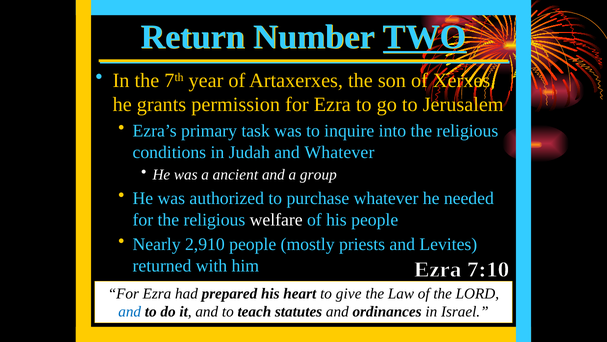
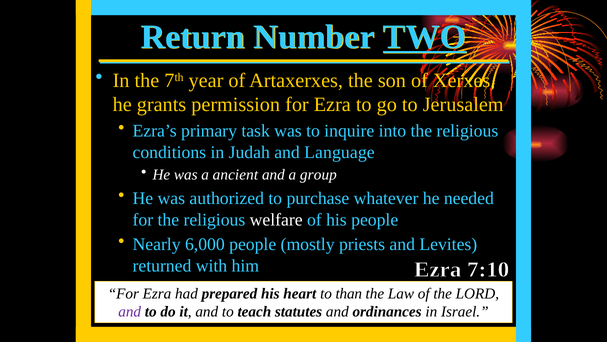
and Whatever: Whatever -> Language (339, 152)
2,910: 2,910 -> 6,000 (205, 244)
give: give -> than (349, 293)
and colour: blue -> purple (130, 311)
